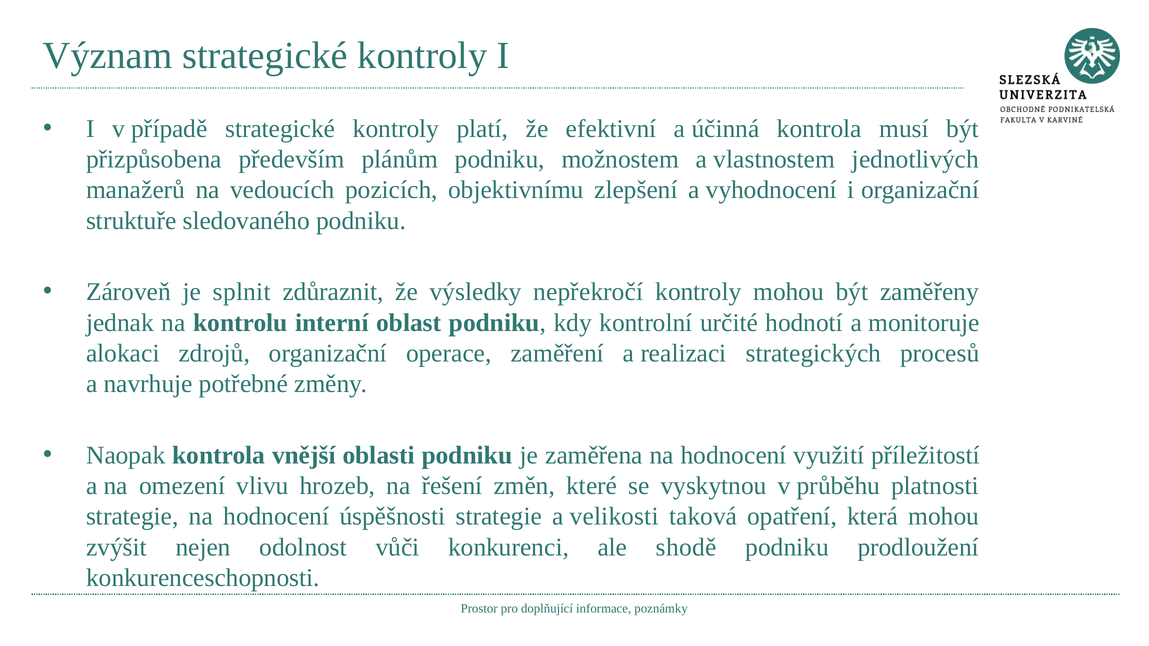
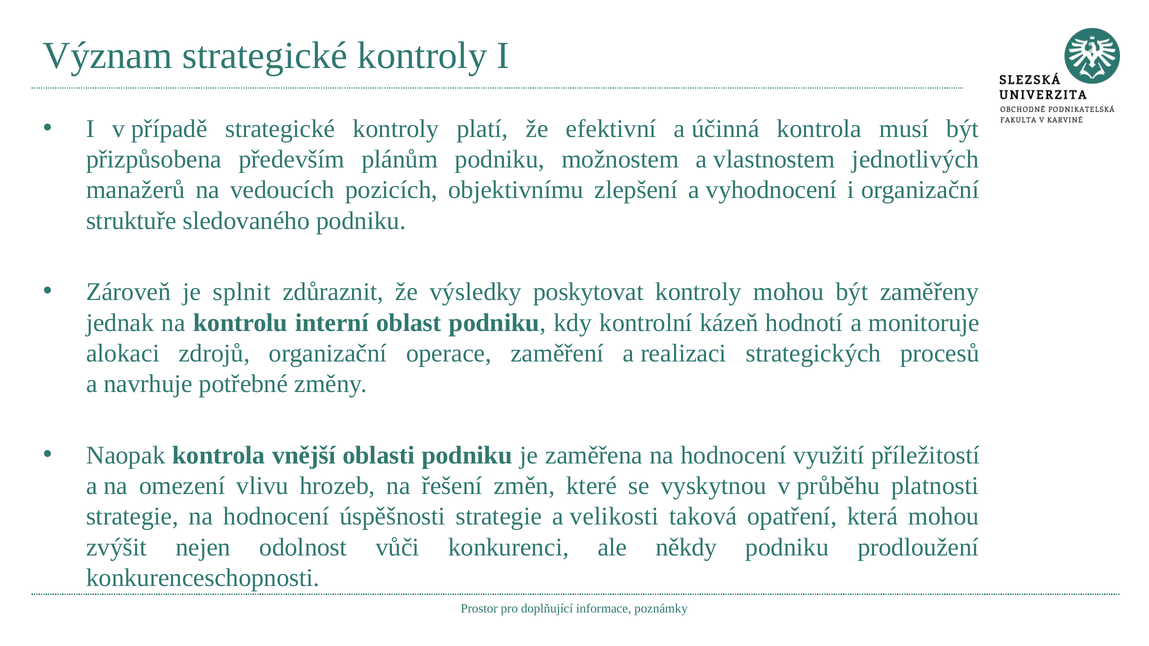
nepřekročí: nepřekročí -> poskytovat (588, 292)
určité: určité -> kázeň (729, 323)
shodě: shodě -> někdy (686, 547)
